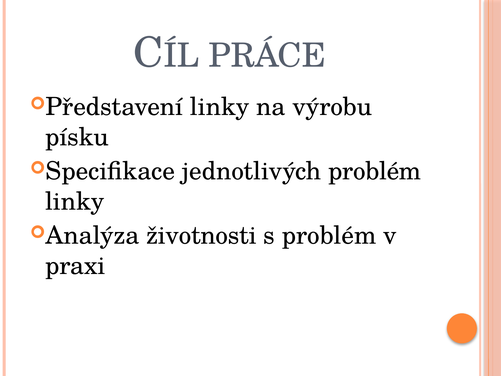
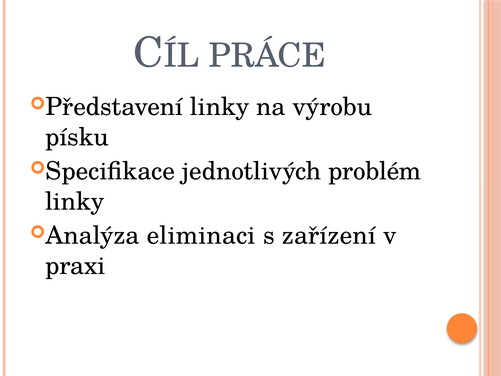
životnosti: životnosti -> eliminaci (201, 236)
s problém: problém -> zařízení (329, 236)
